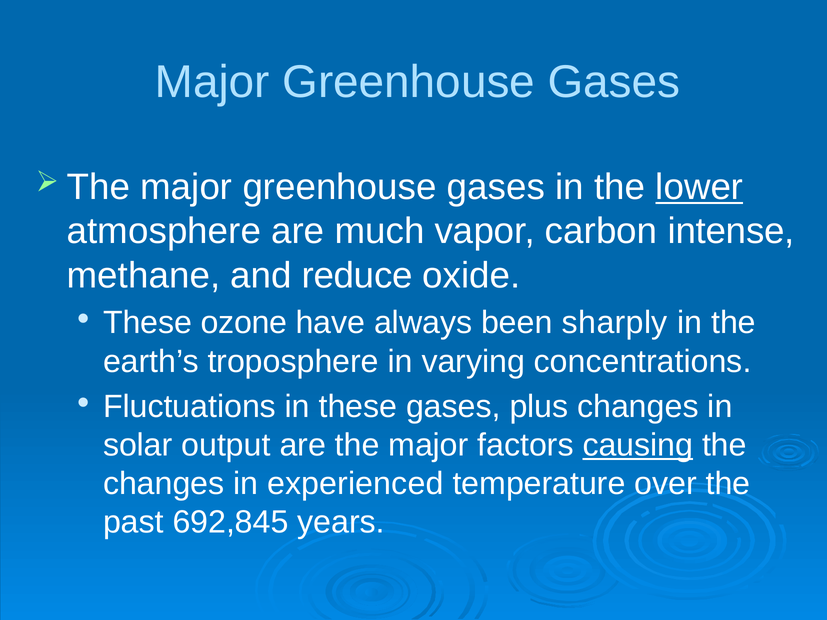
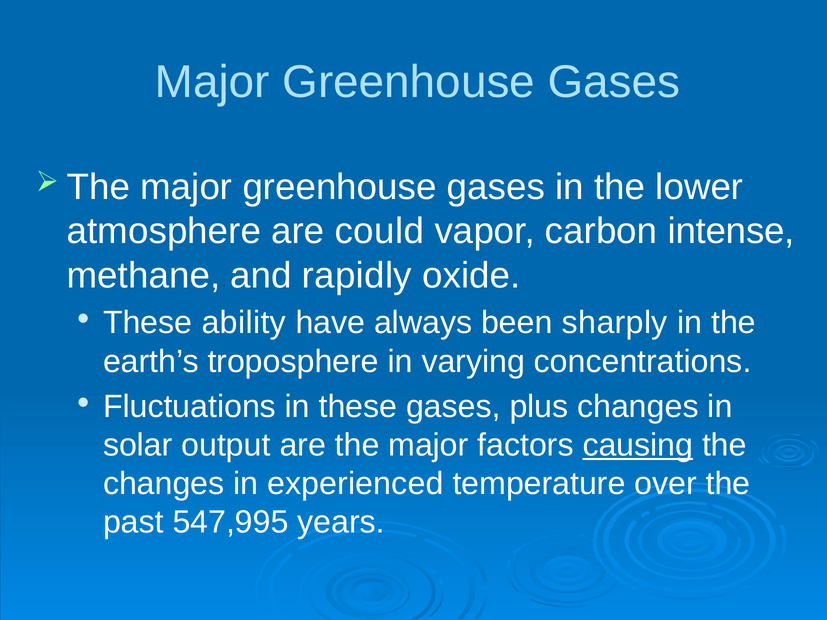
lower underline: present -> none (699, 187)
much: much -> could (379, 231)
reduce: reduce -> rapidly (357, 275)
ozone: ozone -> ability (244, 323)
692,845: 692,845 -> 547,995 (231, 523)
